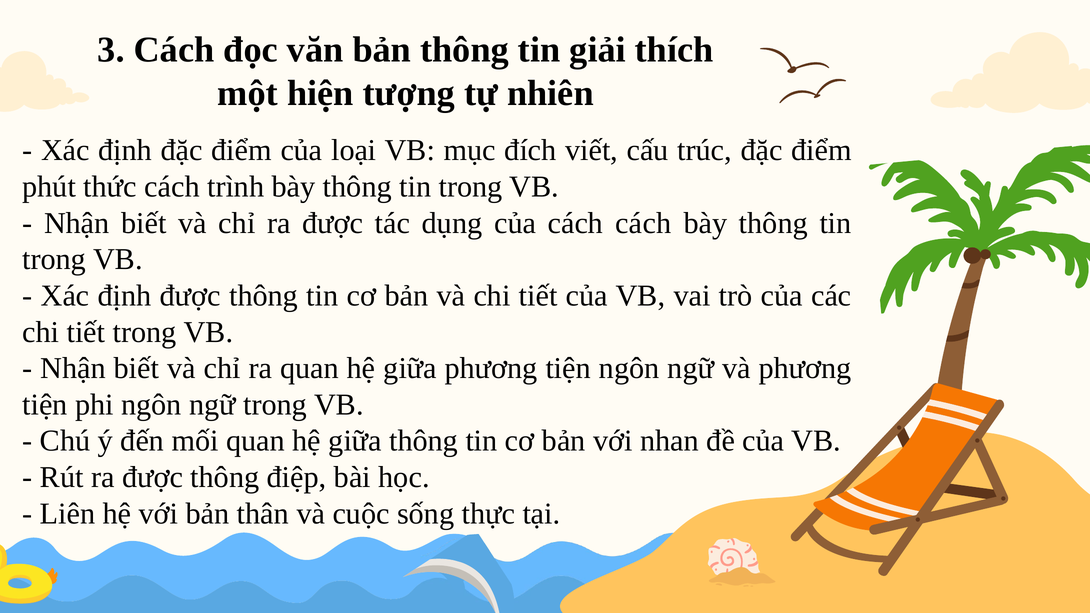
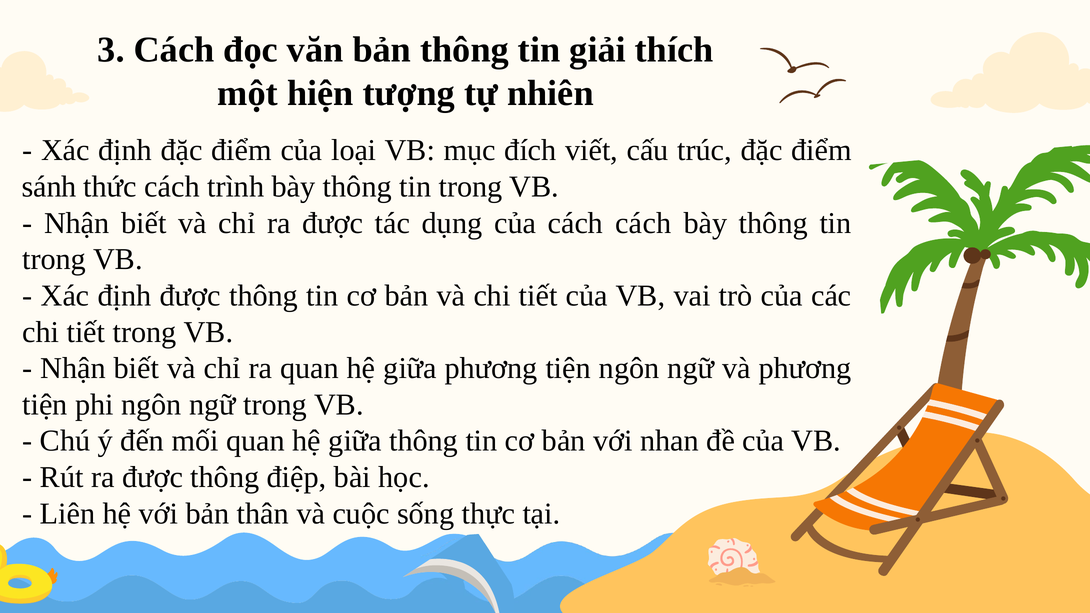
phút: phút -> sánh (49, 187)
